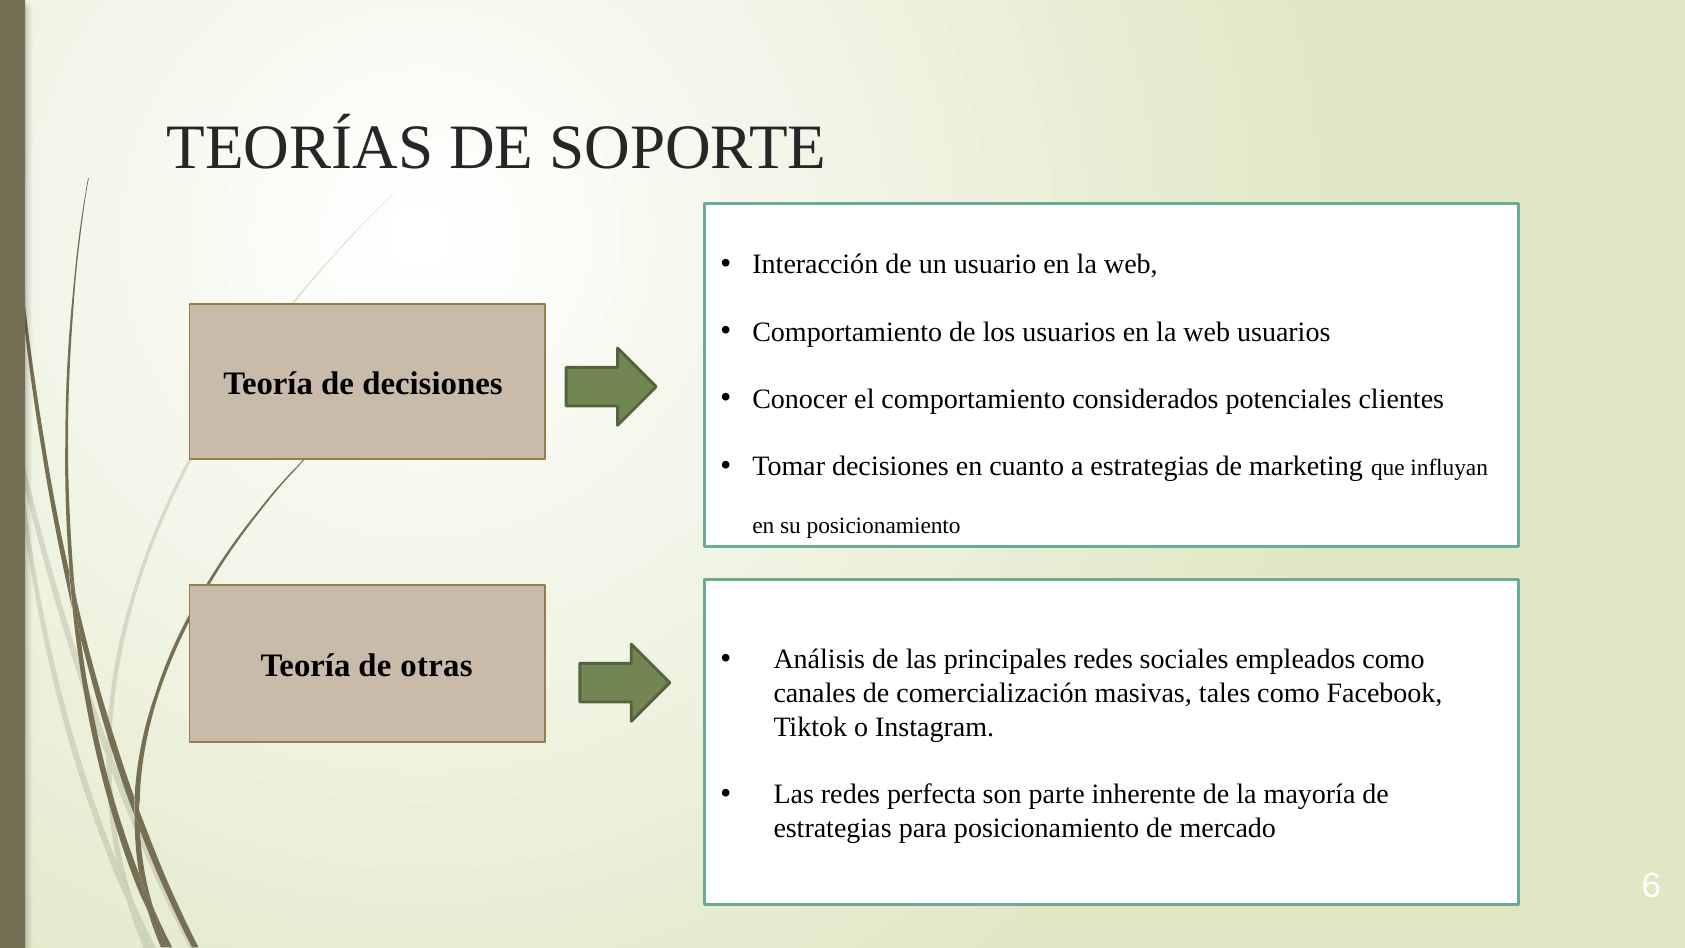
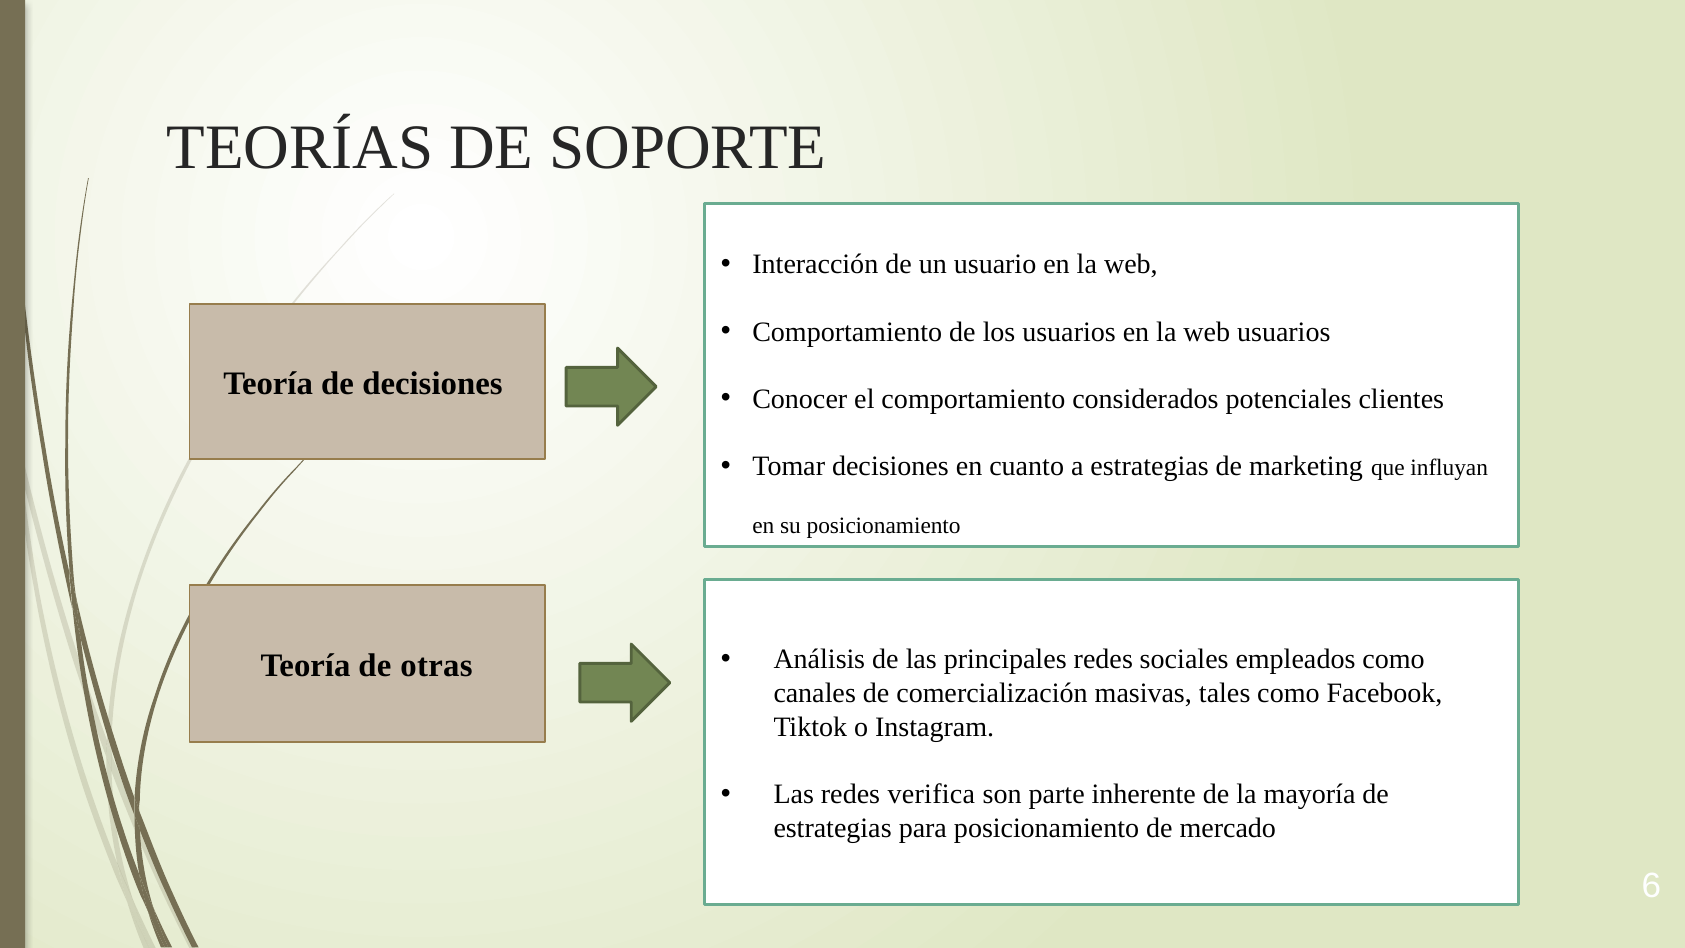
perfecta: perfecta -> verifica (931, 794)
